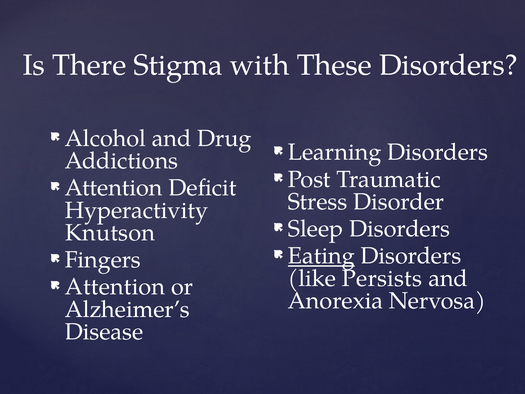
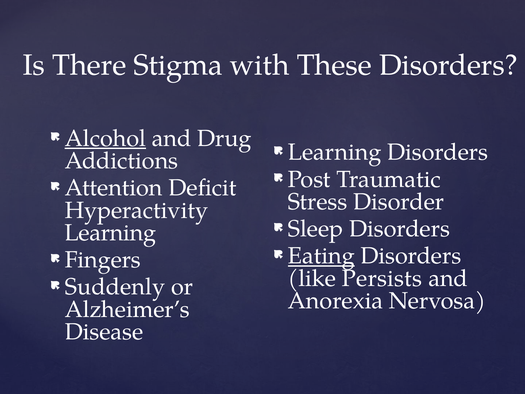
Alcohol underline: none -> present (105, 138)
Knutson: Knutson -> Learning (110, 233)
Attention: Attention -> Suddenly (115, 287)
